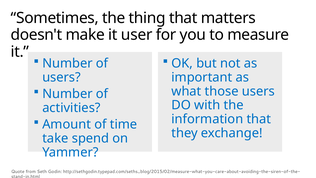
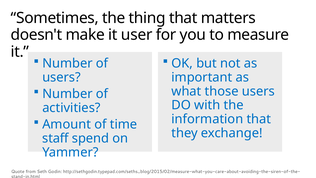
take: take -> staff (55, 138)
